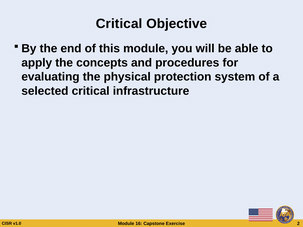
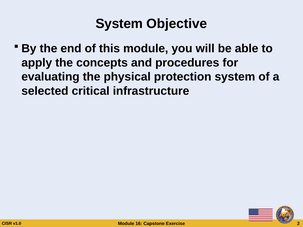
Critical: Critical -> System (119, 24)
